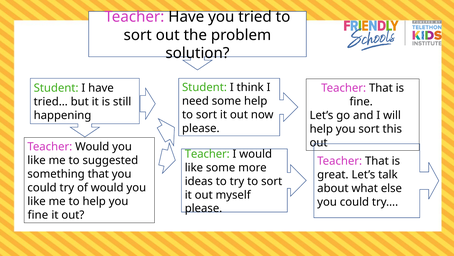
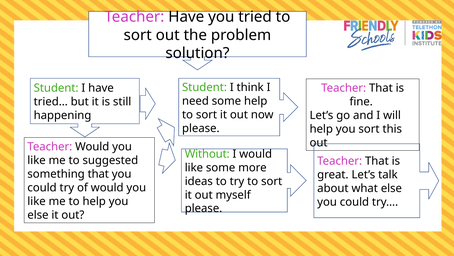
Teacher: Teacher -> Without (207, 154)
fine: fine -> else (38, 214)
